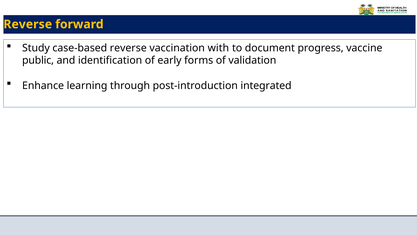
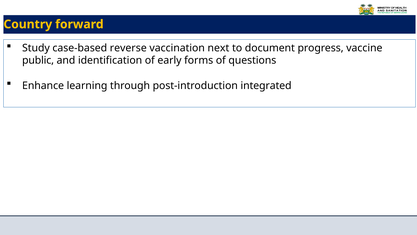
Reverse: Reverse -> Country (28, 24)
with: with -> next (218, 48)
validation: validation -> questions (252, 60)
